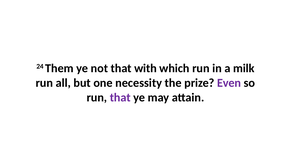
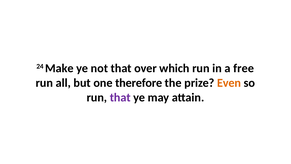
Them: Them -> Make (59, 68)
with: with -> over (145, 68)
milk: milk -> free (244, 68)
necessity: necessity -> therefore (139, 83)
Even colour: purple -> orange (229, 83)
